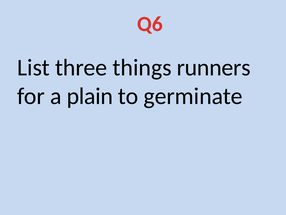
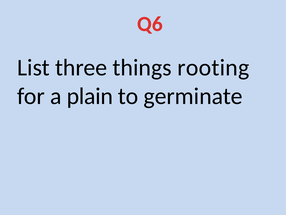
runners: runners -> rooting (213, 67)
